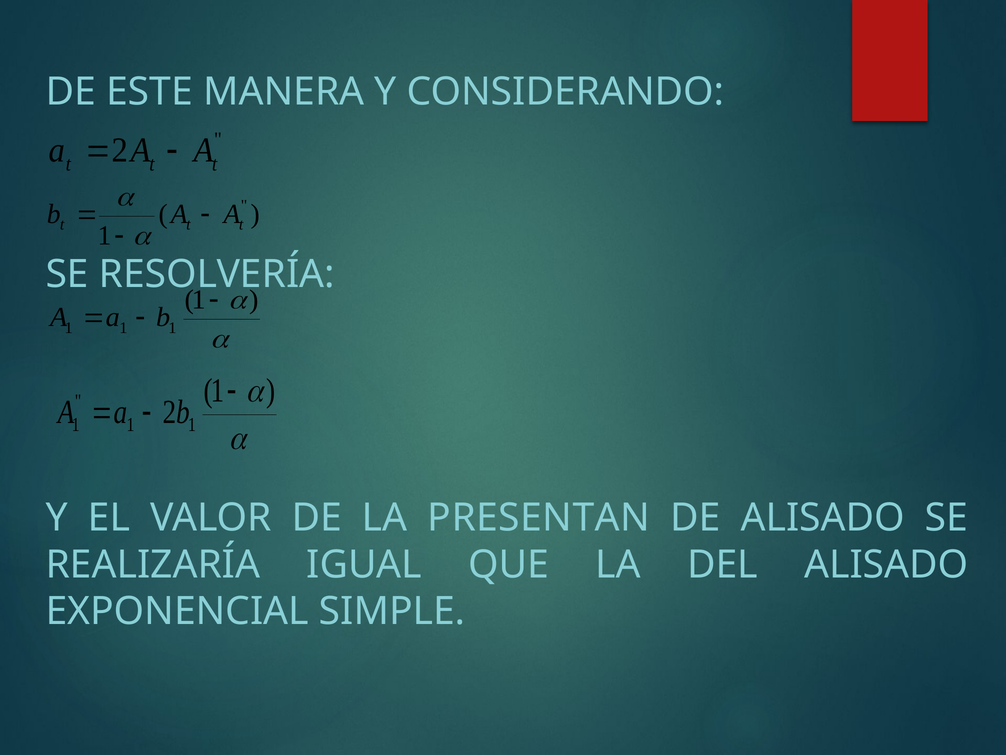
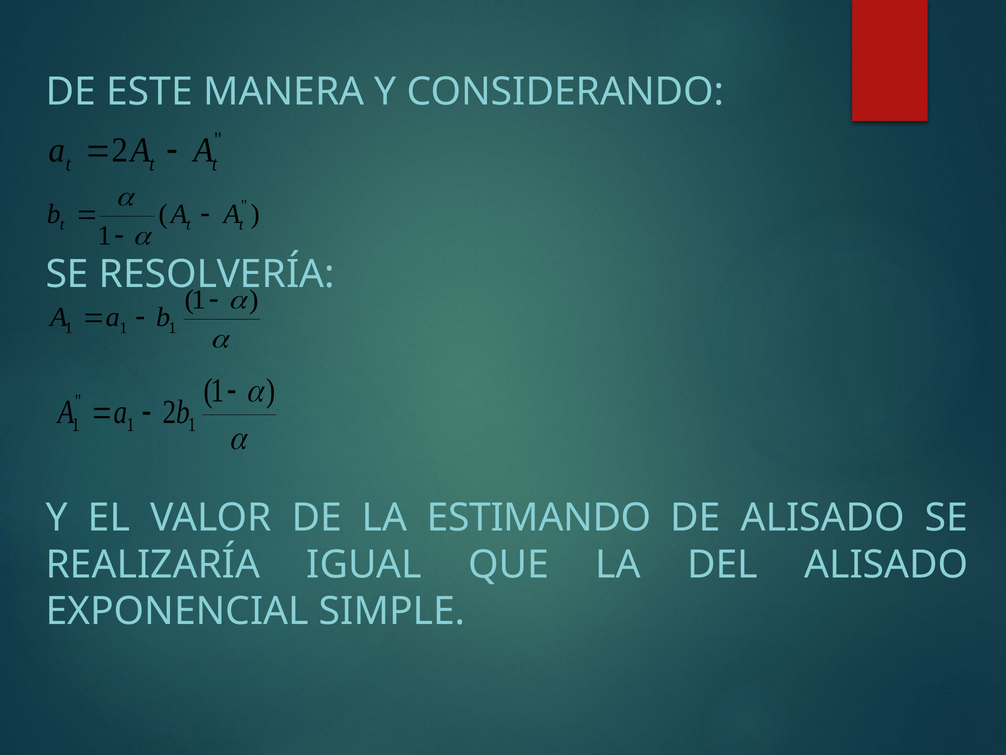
PRESENTAN: PRESENTAN -> ESTIMANDO (539, 517)
